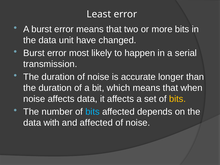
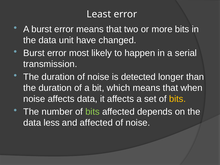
accurate: accurate -> detected (138, 77)
bits colour: light blue -> light green (93, 112)
with: with -> less (52, 123)
